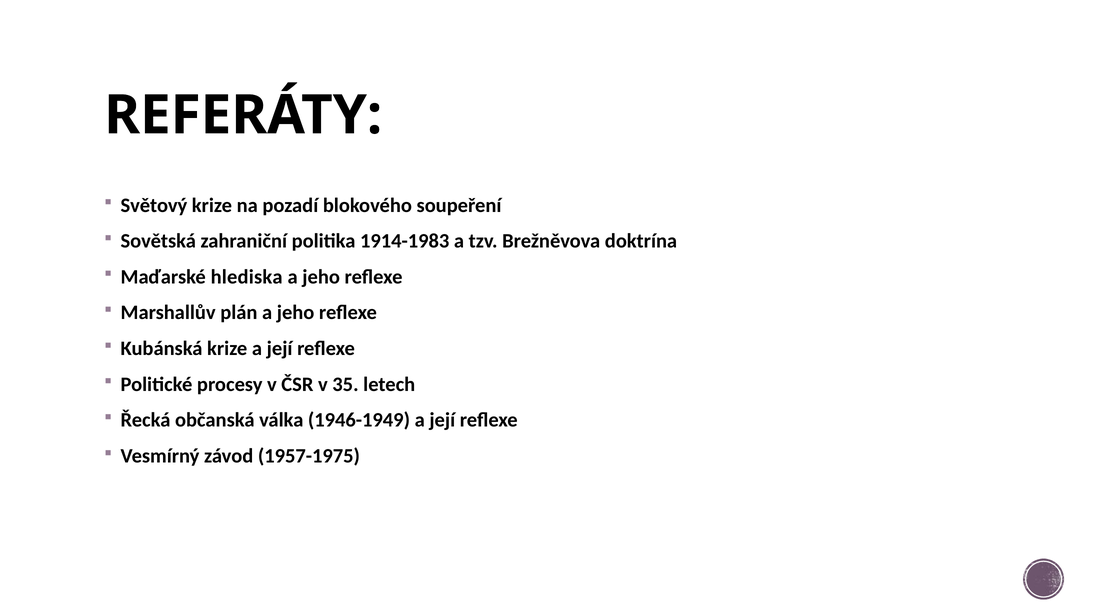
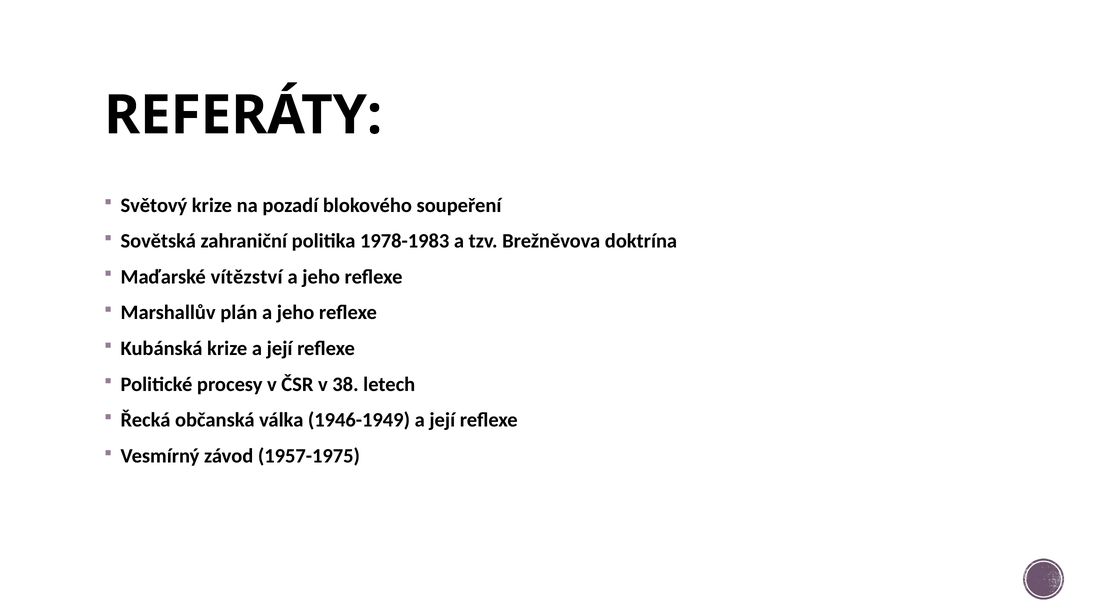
1914-1983: 1914-1983 -> 1978-1983 (405, 241)
hlediska: hlediska -> vítězství (247, 277)
35: 35 -> 38 (345, 385)
